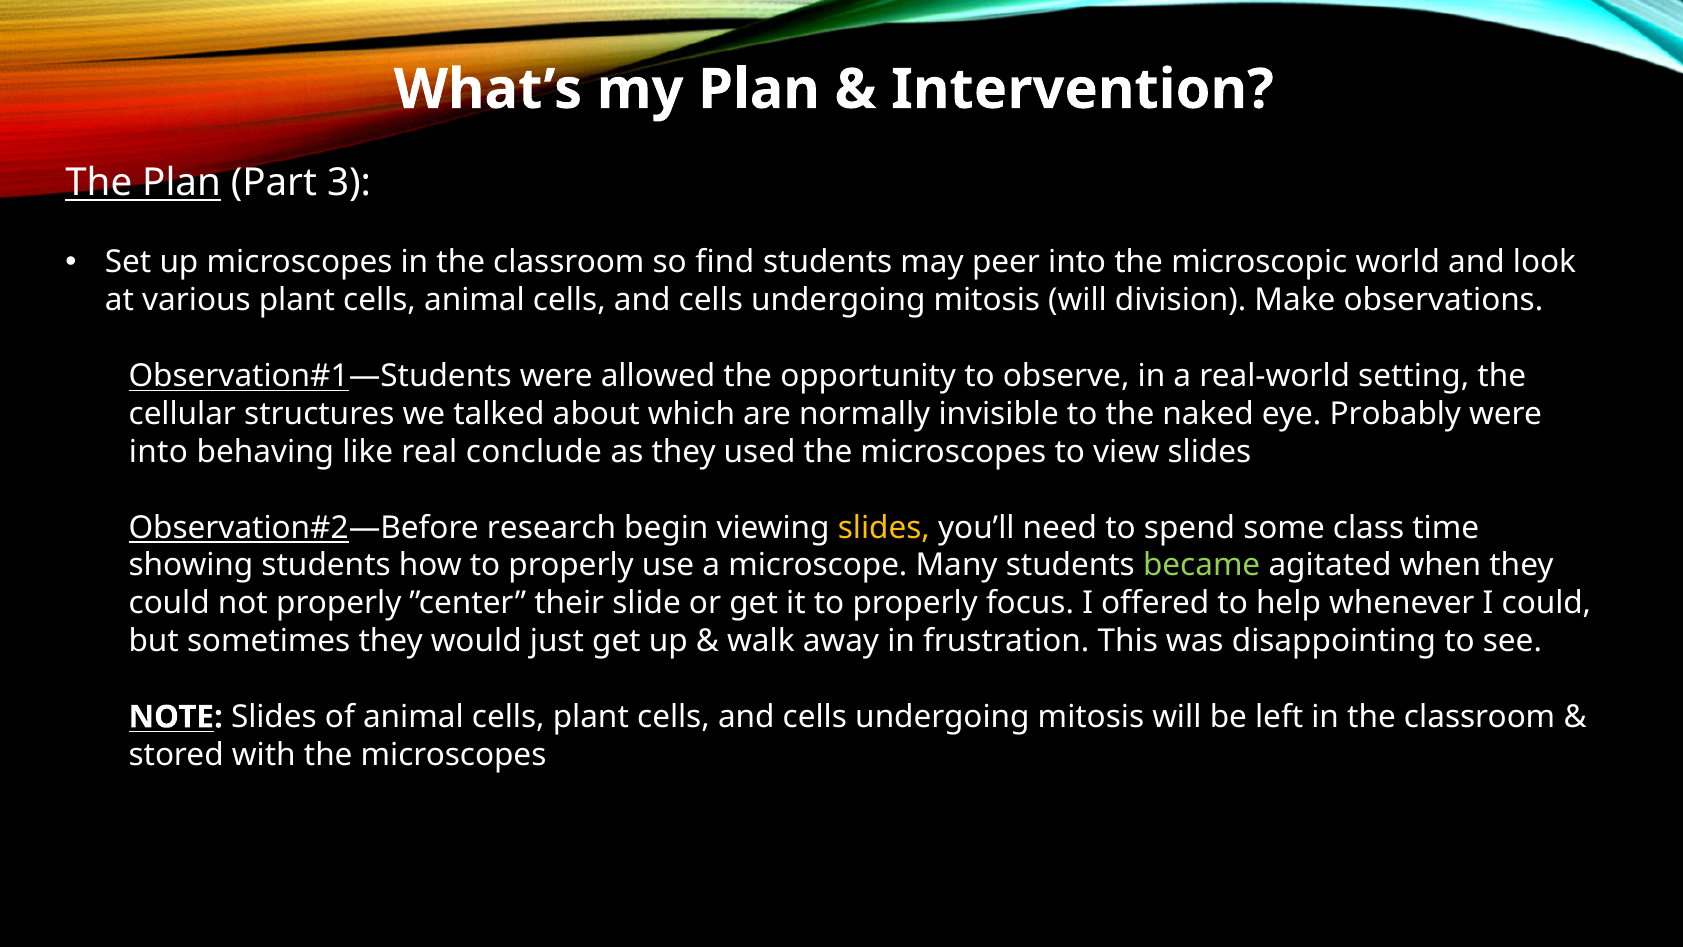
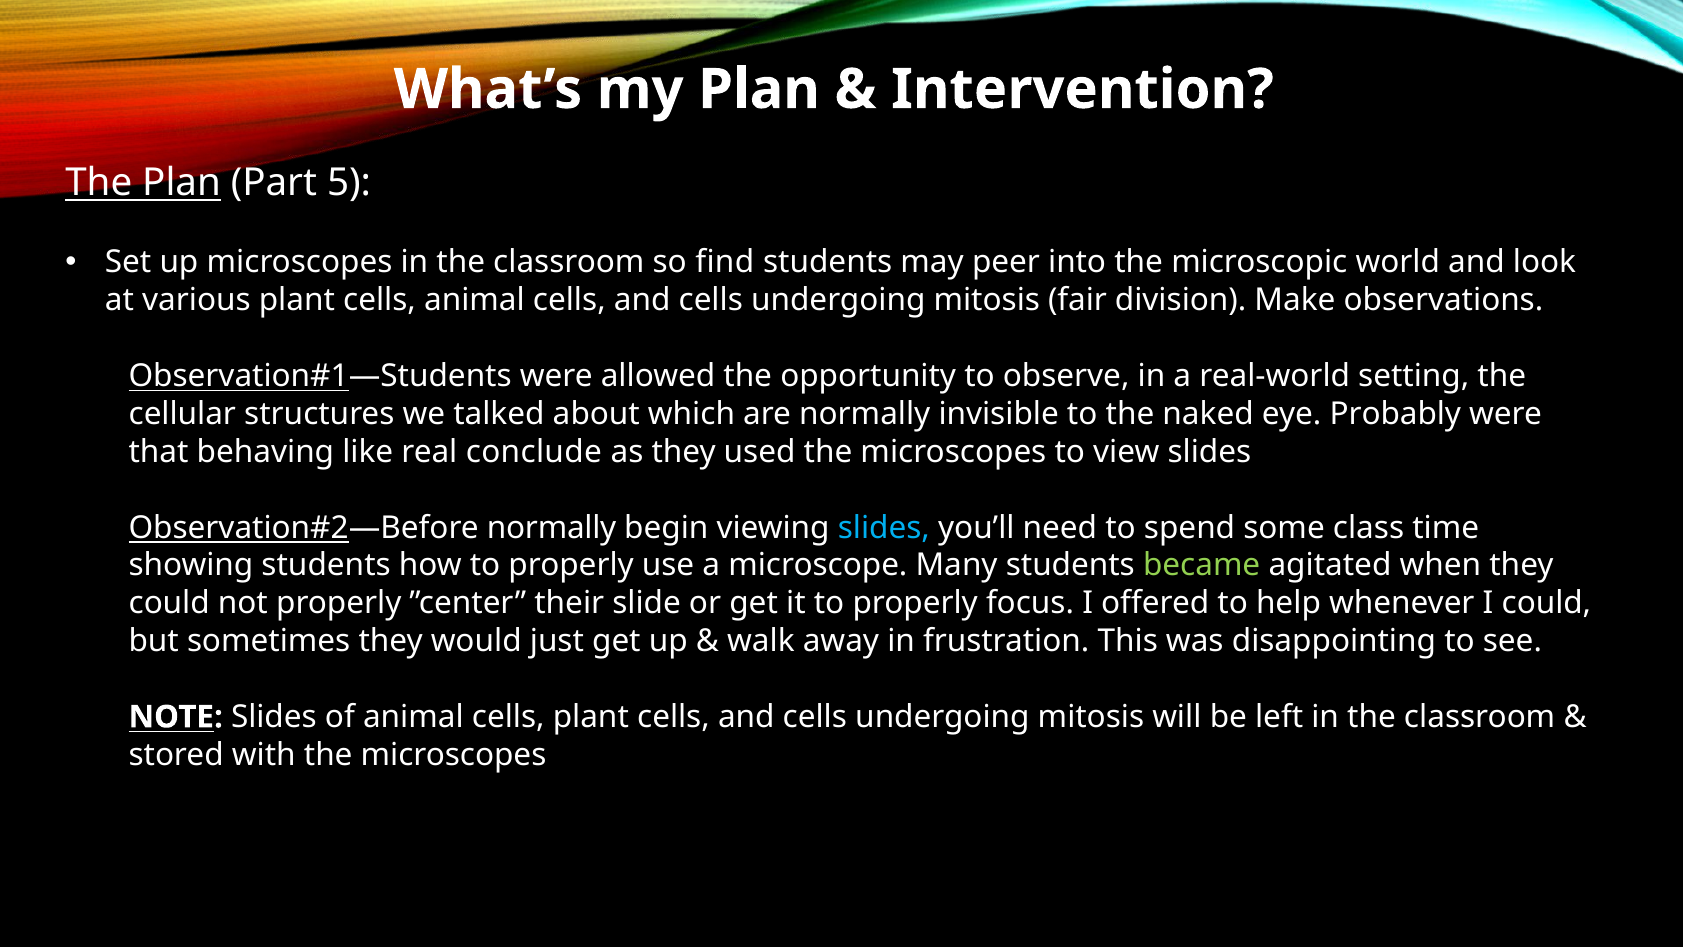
3: 3 -> 5 (349, 183)
will: will -> fair (1078, 300)
into: into -> that (159, 452)
research: research -> normally (552, 527)
slides colour: yellow -> light blue (884, 527)
